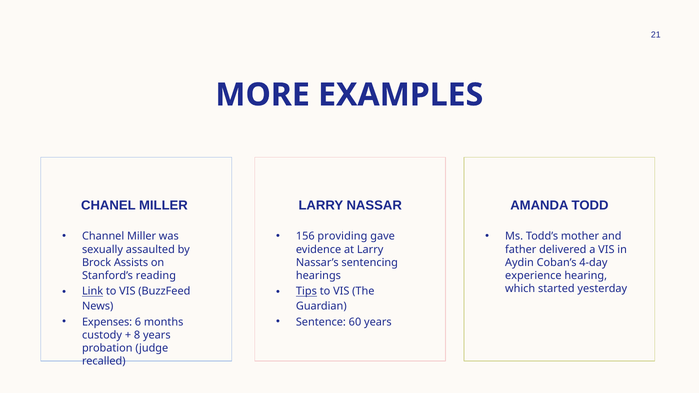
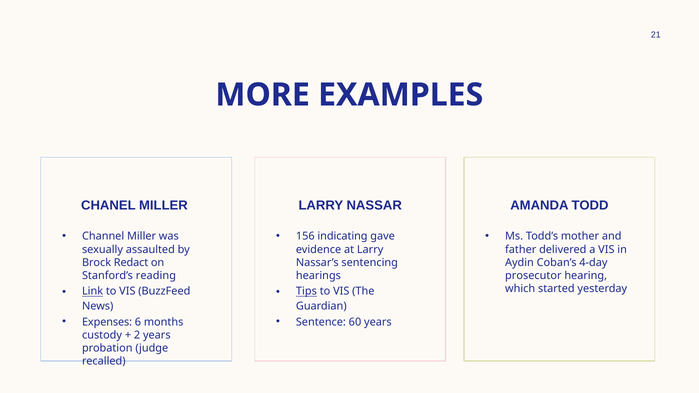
providing: providing -> indicating (343, 236)
Assists: Assists -> Redact (131, 263)
experience: experience -> prosecutor (533, 276)
8: 8 -> 2 (137, 335)
